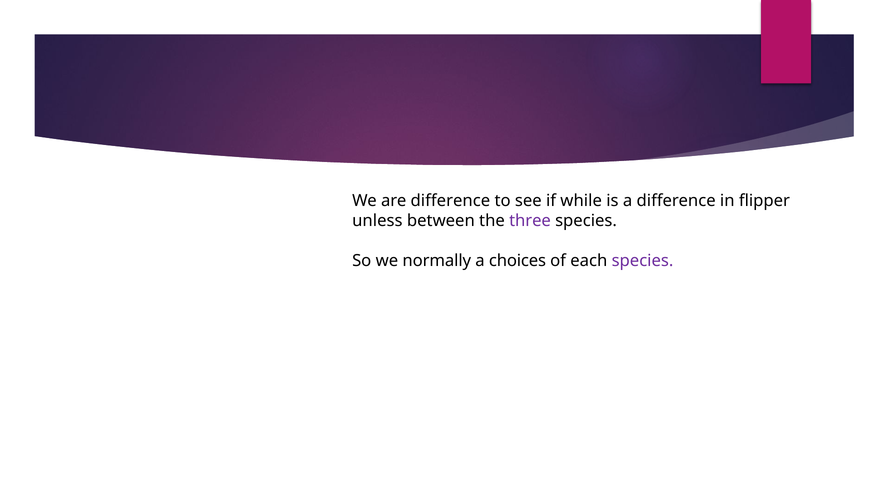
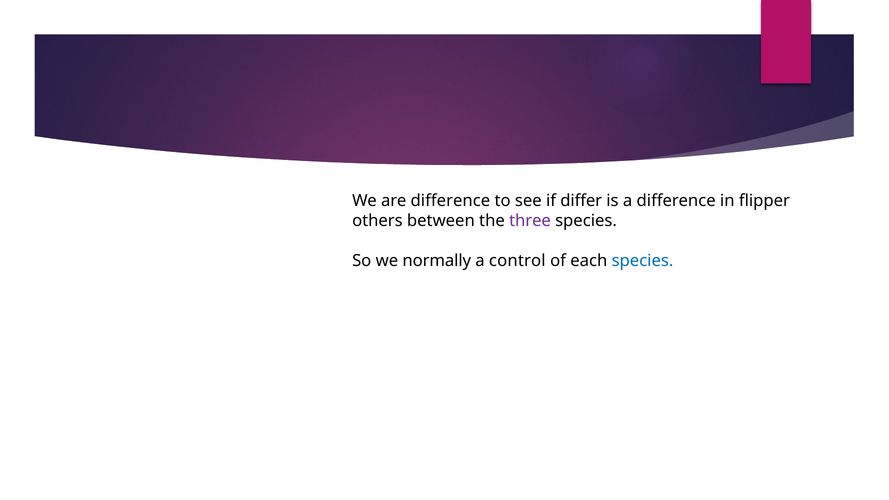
while: while -> differ (581, 201)
unless: unless -> others (377, 221)
choices: choices -> control (517, 261)
species colour: purple -> blue (643, 261)
